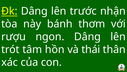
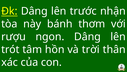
thái: thái -> trời (91, 49)
